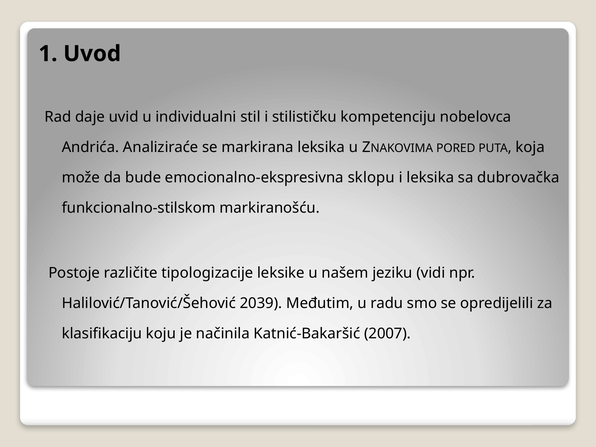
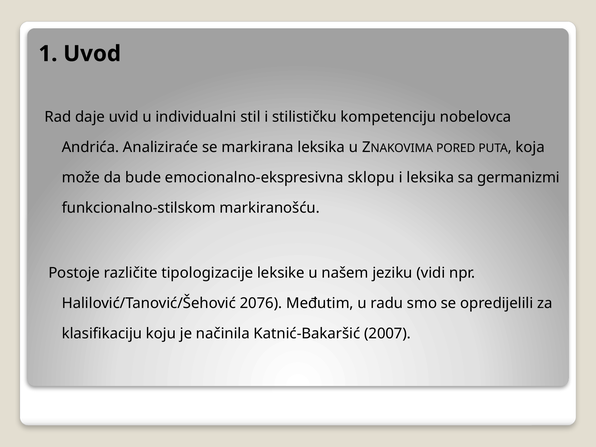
dubrovačka: dubrovačka -> germanizmi (518, 178)
2039: 2039 -> 2076 (261, 303)
